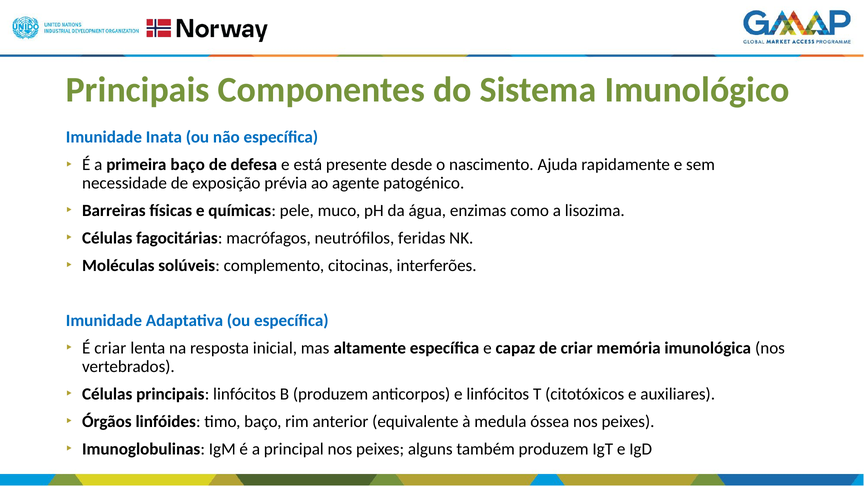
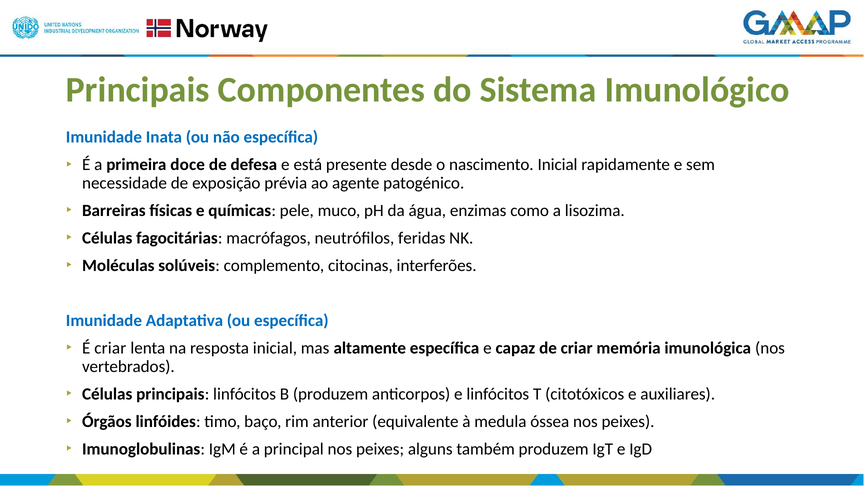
primeira baço: baço -> doce (188, 165)
nascimento Ajuda: Ajuda -> Inicial (558, 165)
